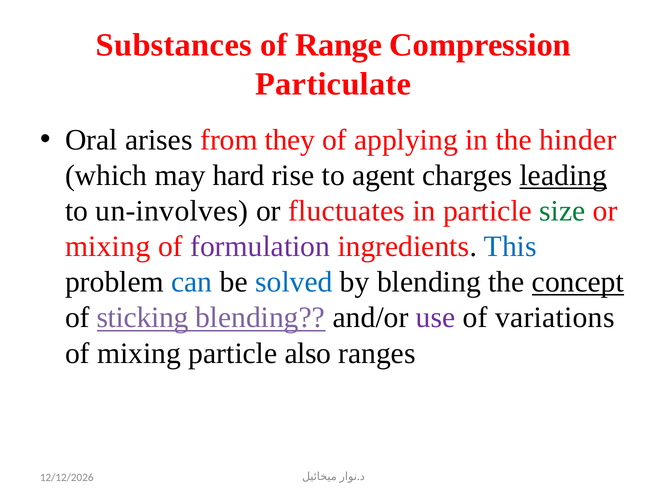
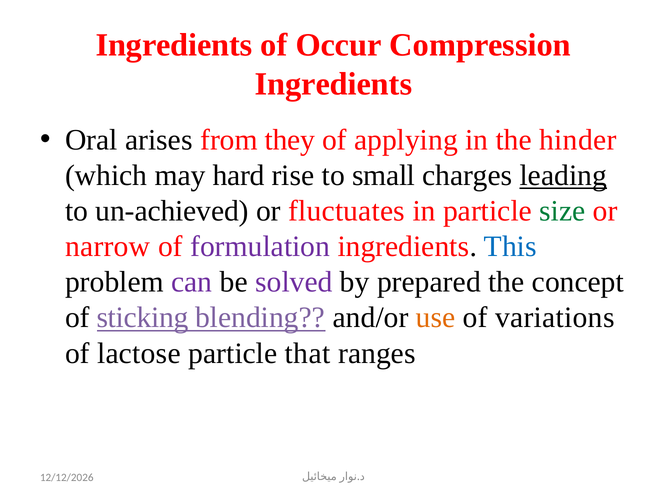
Substances: Substances -> Ingredients (174, 45)
Range: Range -> Occur (339, 45)
Particulate: Particulate -> Ingredients (333, 84)
agent: agent -> small (384, 176)
un-involves: un-involves -> un-achieved (172, 211)
mixing: mixing -> narrow (108, 247)
can colour: blue -> purple (192, 282)
solved colour: blue -> purple (294, 282)
by blending: blending -> prepared (429, 282)
concept underline: present -> none (578, 282)
use colour: purple -> orange (436, 318)
of mixing: mixing -> lactose (139, 353)
also: also -> that (308, 353)
